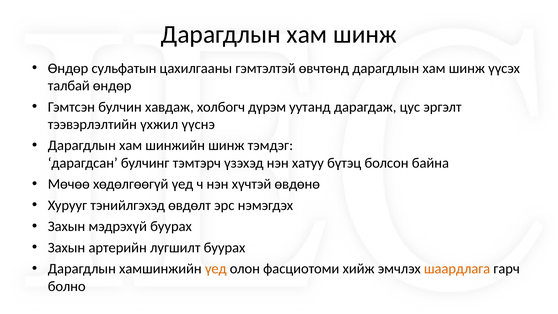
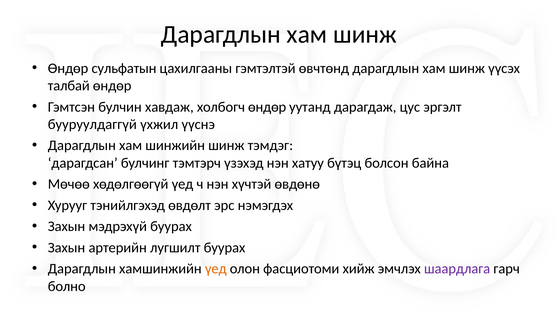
холбогч дүрэм: дүрэм -> өндөр (267, 107)
тээвэрлэлтийн: тээвэрлэлтийн -> бууруулдаггүй (92, 124)
шаардлага colour: orange -> purple (457, 269)
